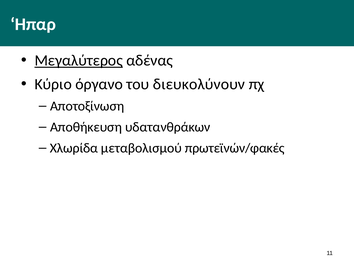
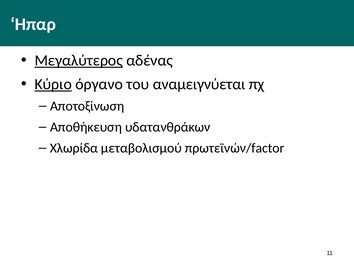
Κύριο underline: none -> present (53, 84)
διευκολύνουν: διευκολύνουν -> αναμειγνύεται (199, 84)
πρωτεϊνών/φακές: πρωτεϊνών/φακές -> πρωτεϊνών/factor (235, 148)
